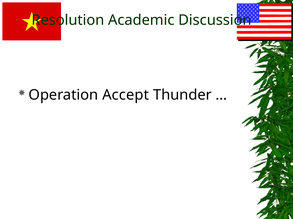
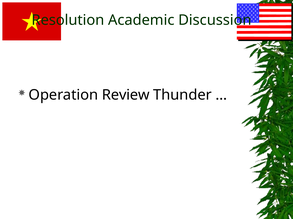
Accept: Accept -> Review (126, 95)
